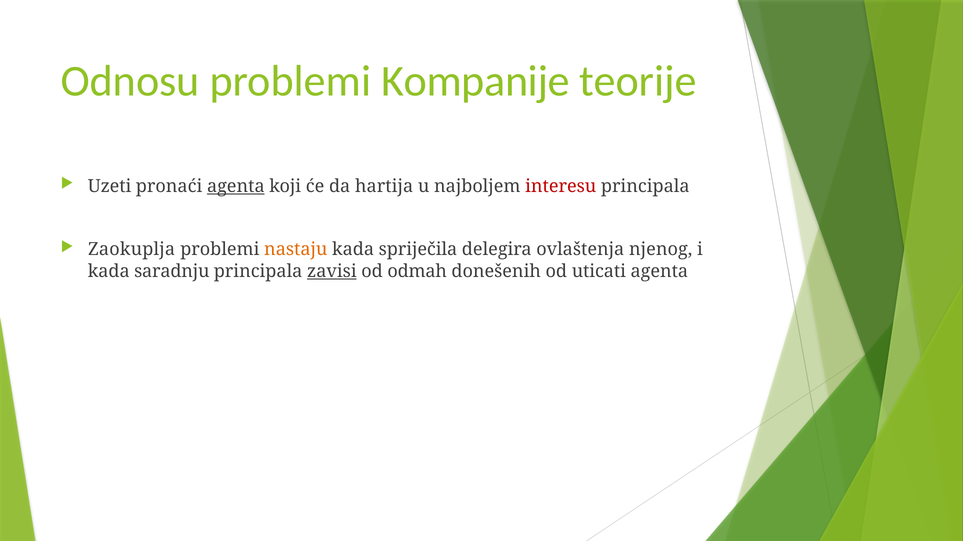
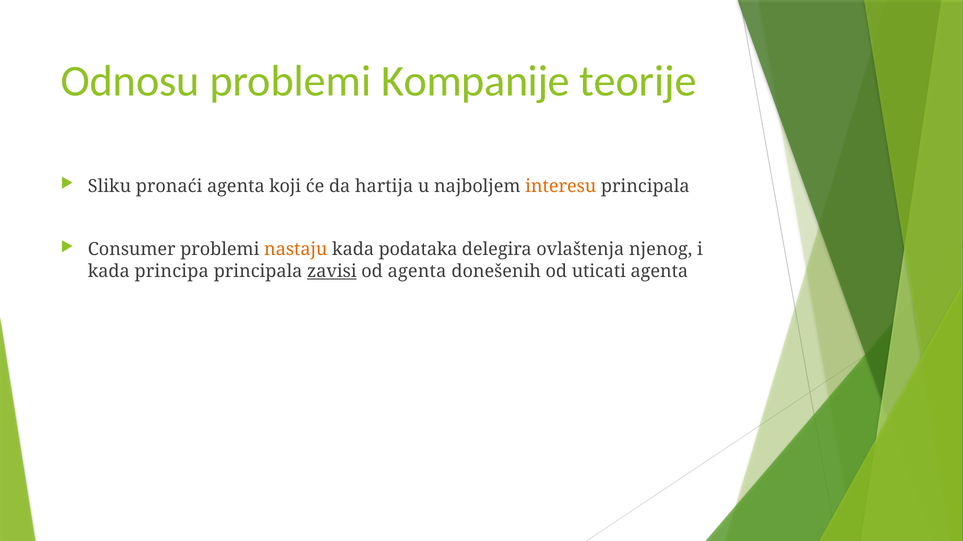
Uzeti: Uzeti -> Sliku (109, 186)
agenta underline: present -> none (236, 186)
interesu colour: red -> orange (561, 186)
Zaokuplja: Zaokuplja -> Consumer (132, 250)
spriječila: spriječila -> podataka (418, 250)
saradnju: saradnju -> principa (172, 271)
od odmah: odmah -> agenta (417, 271)
